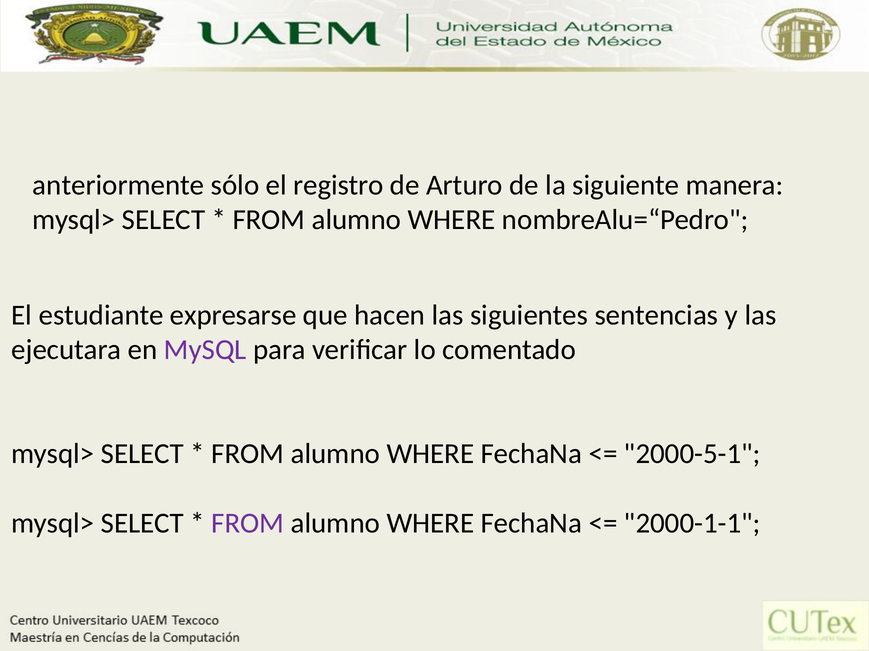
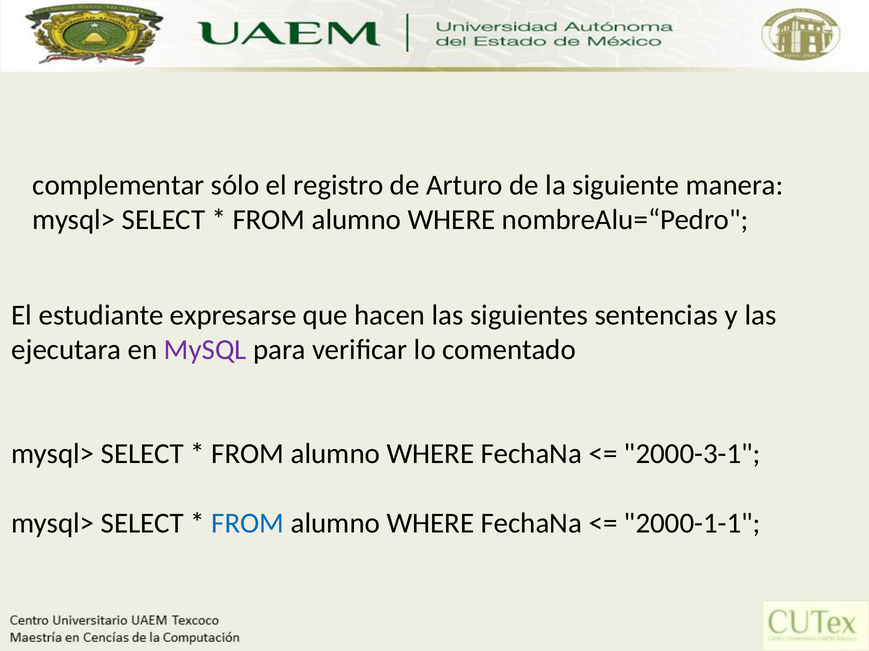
anteriormente: anteriormente -> complementar (118, 185)
2000-5-1: 2000-5-1 -> 2000-3-1 (692, 454)
FROM colour: purple -> blue (248, 524)
